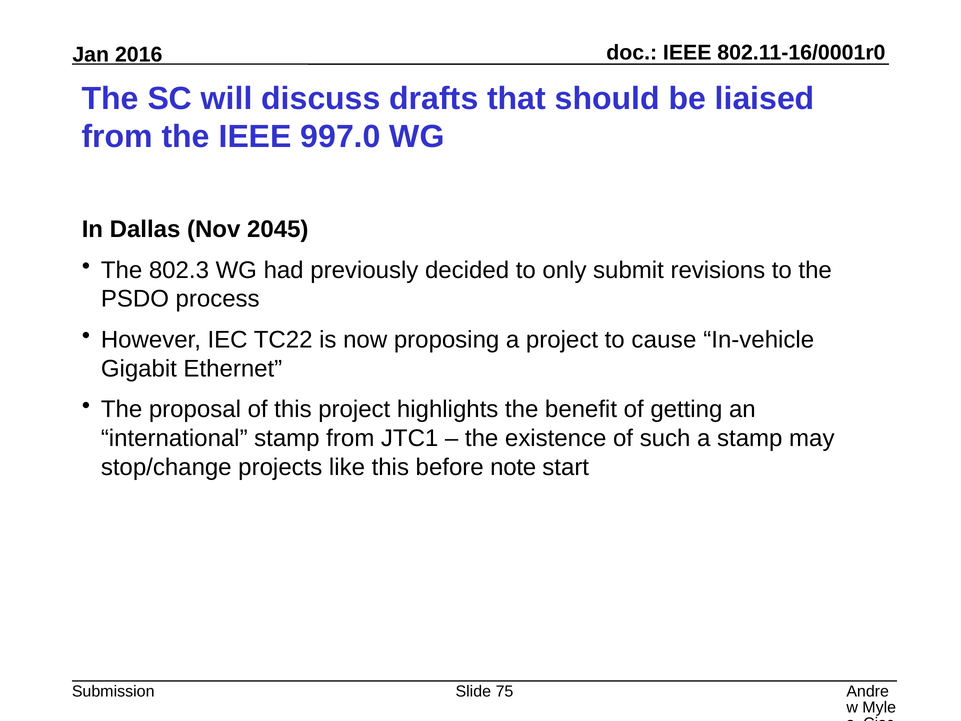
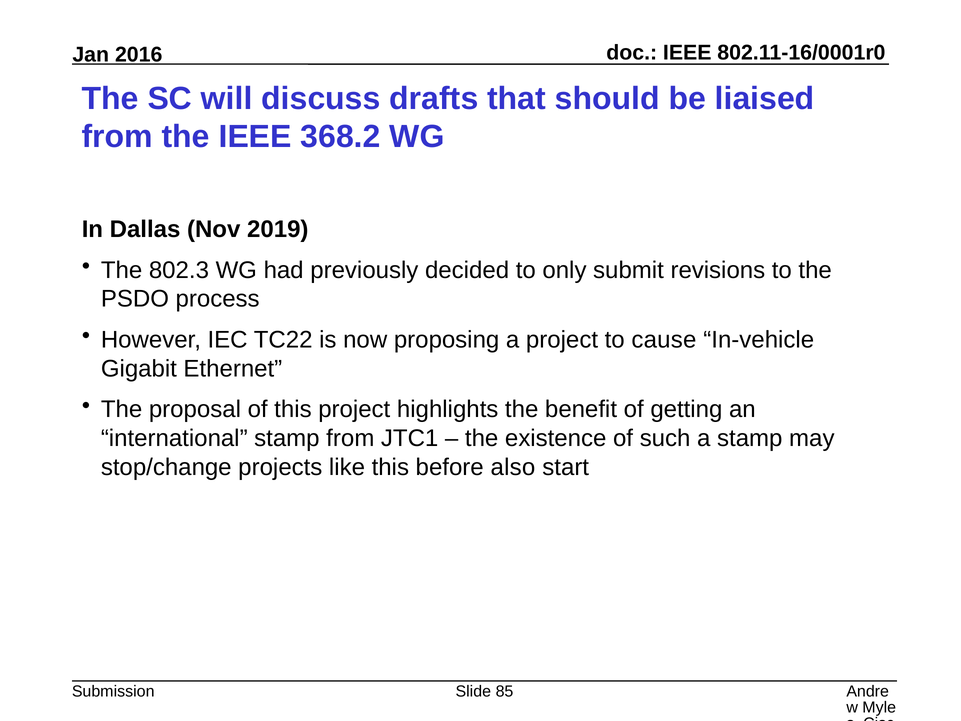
997.0: 997.0 -> 368.2 (341, 137)
2045: 2045 -> 2019 (278, 229)
note: note -> also (513, 467)
75: 75 -> 85 (505, 691)
